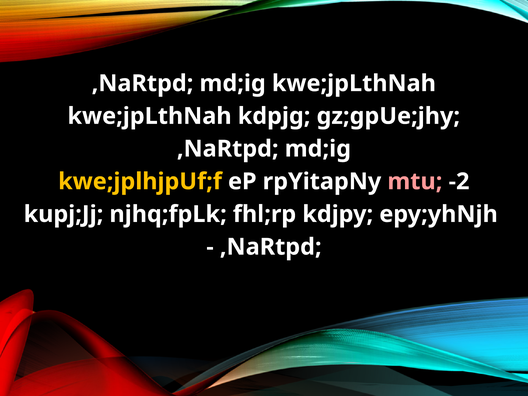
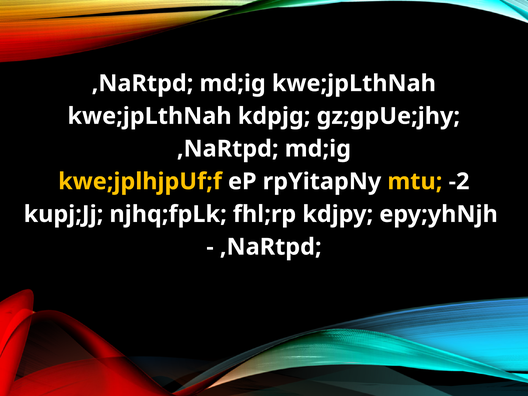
mtu colour: pink -> yellow (415, 182)
